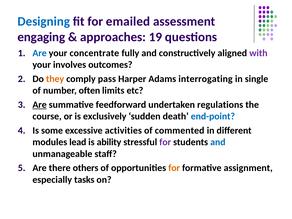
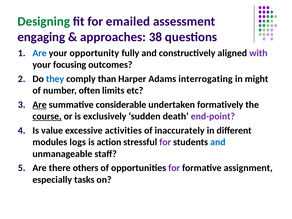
Designing colour: blue -> green (44, 21)
19: 19 -> 38 (155, 37)
concentrate: concentrate -> opportunity (94, 53)
involves: involves -> focusing (70, 65)
they colour: orange -> blue (55, 79)
pass: pass -> than (107, 79)
single: single -> might (257, 79)
feedforward: feedforward -> considerable (121, 105)
regulations: regulations -> formatively (220, 105)
course underline: none -> present (47, 116)
end-point colour: blue -> purple (213, 116)
some: some -> value (52, 130)
commented: commented -> inaccurately (180, 130)
lead: lead -> logs (78, 142)
ability: ability -> action (109, 142)
for colour: orange -> purple (174, 168)
